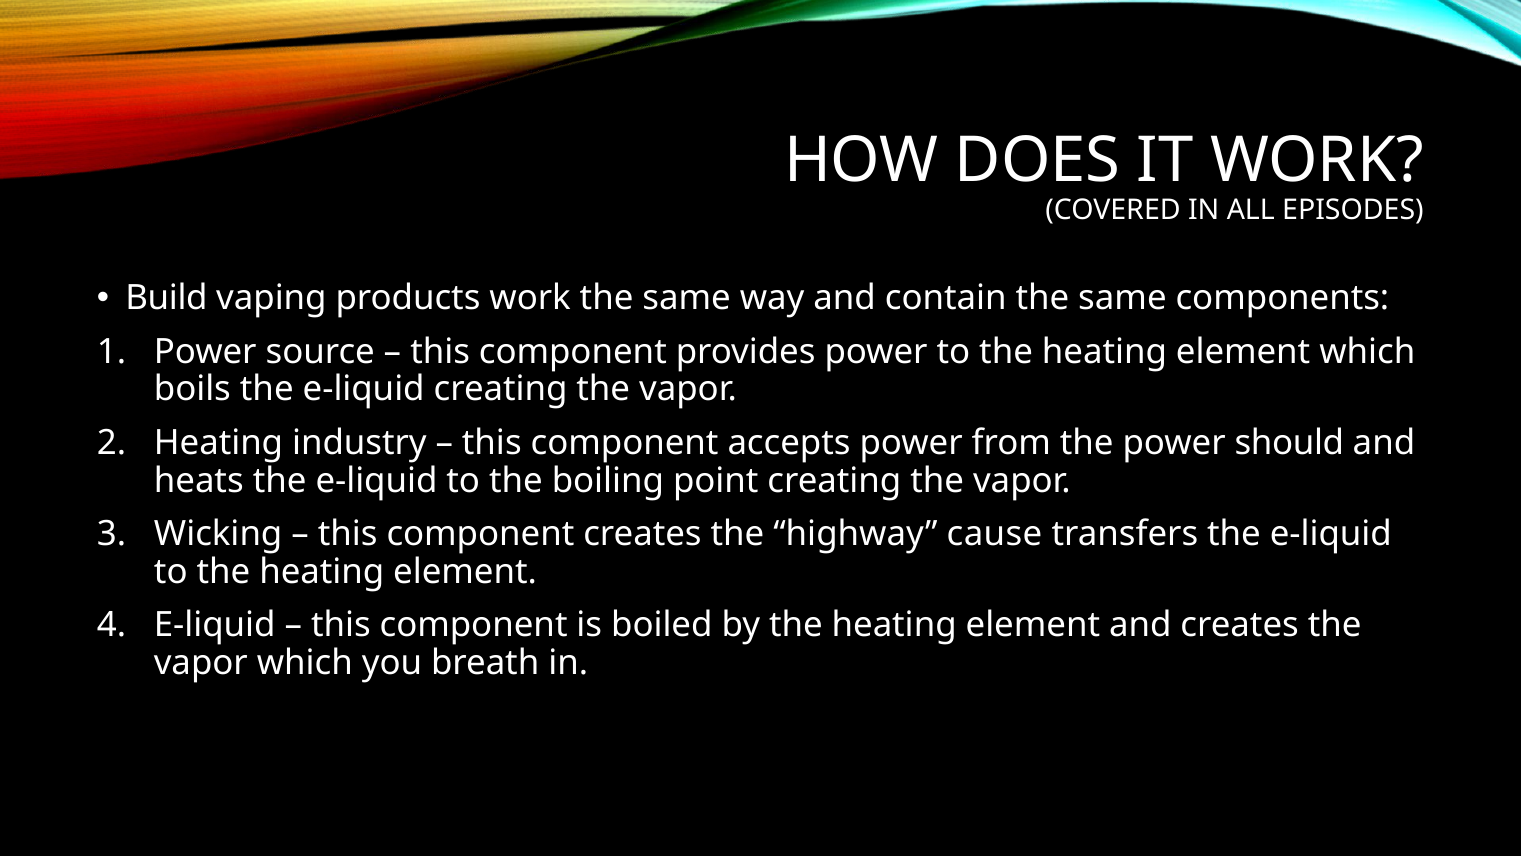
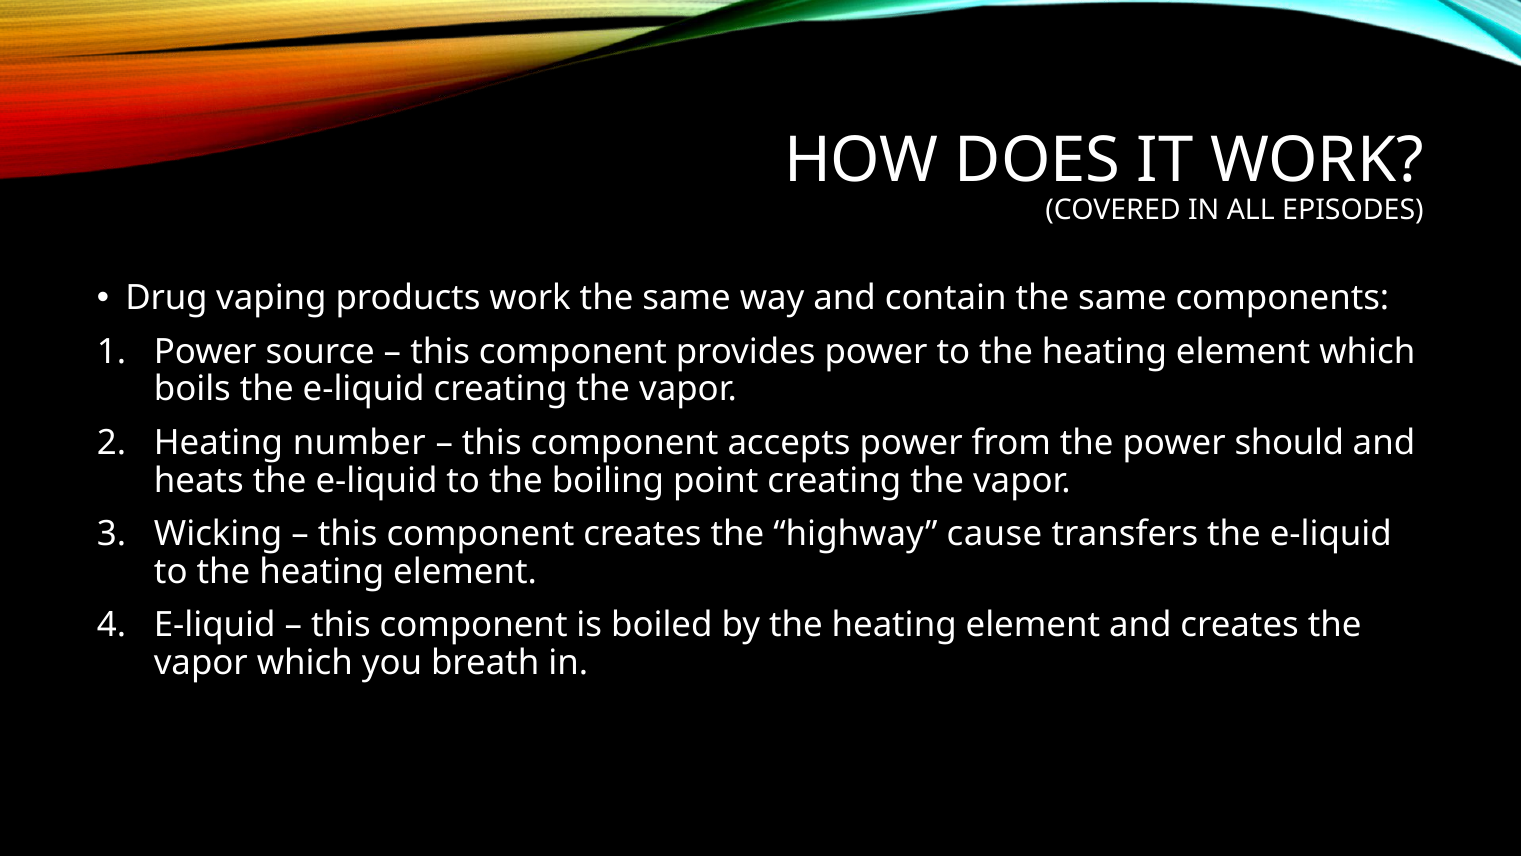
Build: Build -> Drug (166, 298)
industry: industry -> number (359, 443)
